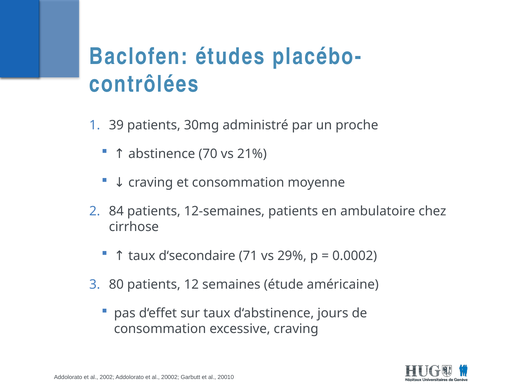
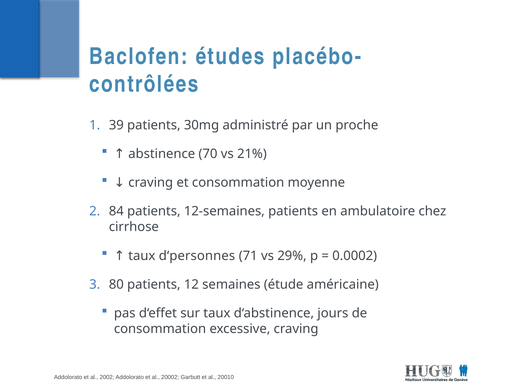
d‘secondaire: d‘secondaire -> d‘personnes (197, 256)
